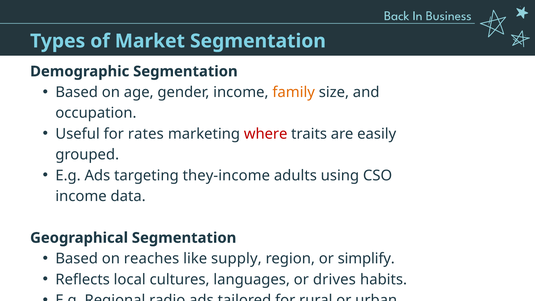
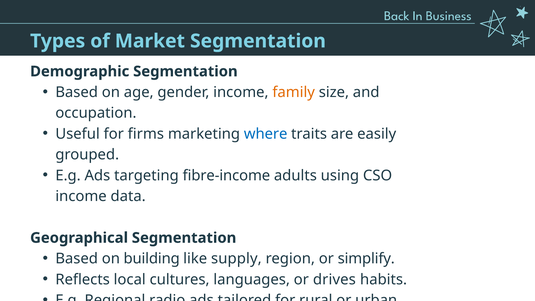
rates: rates -> firms (146, 134)
where colour: red -> blue (266, 134)
they-income: they-income -> fibre-income (226, 175)
reaches: reaches -> building (152, 259)
